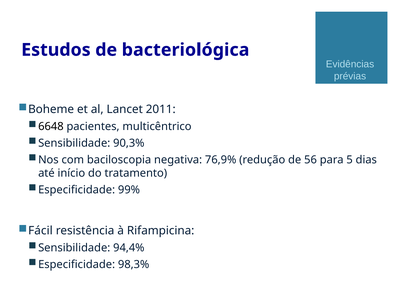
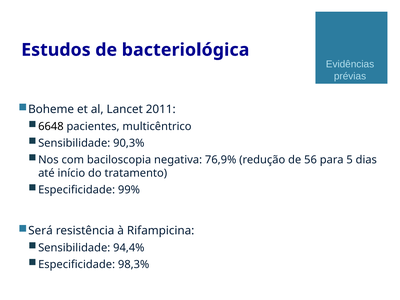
Fácil: Fácil -> Será (40, 231)
